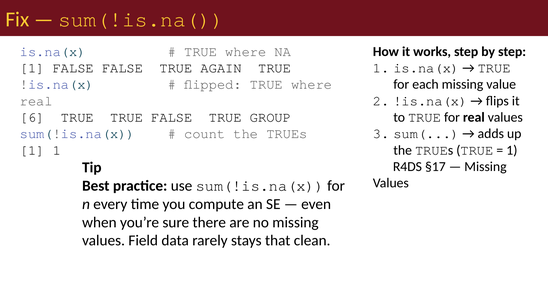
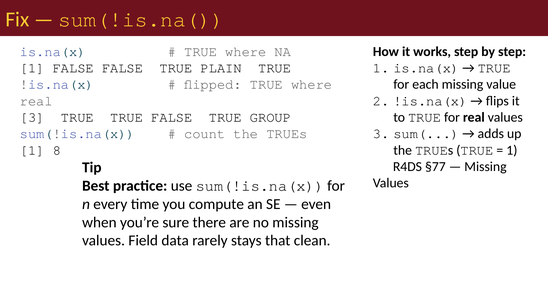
AGAIN: AGAIN -> PLAIN (221, 68)
6: 6 -> 3 (32, 117)
1 1: 1 -> 8 (57, 150)
§17: §17 -> §77 (435, 167)
